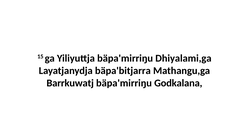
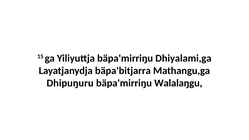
Barrkuwatj: Barrkuwatj -> Dhipuŋuru (70, 83)
Godkalana: Godkalana -> Walalaŋgu (178, 83)
